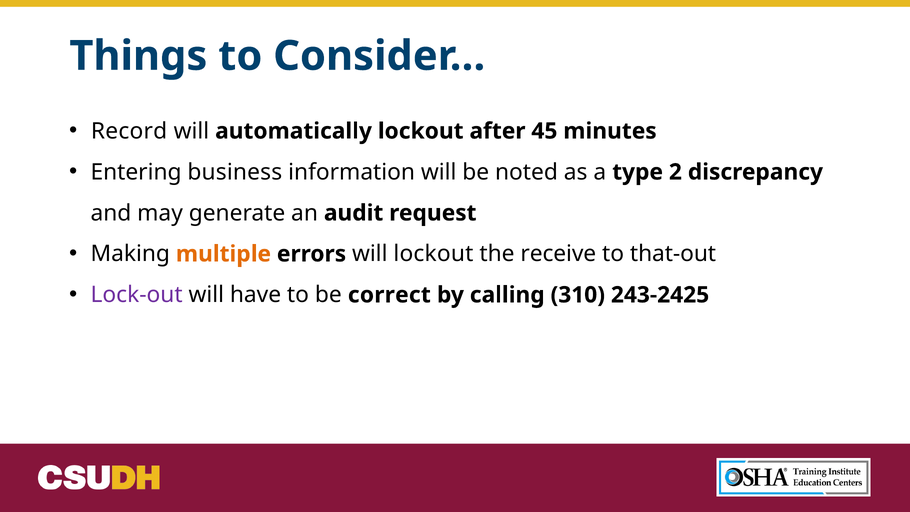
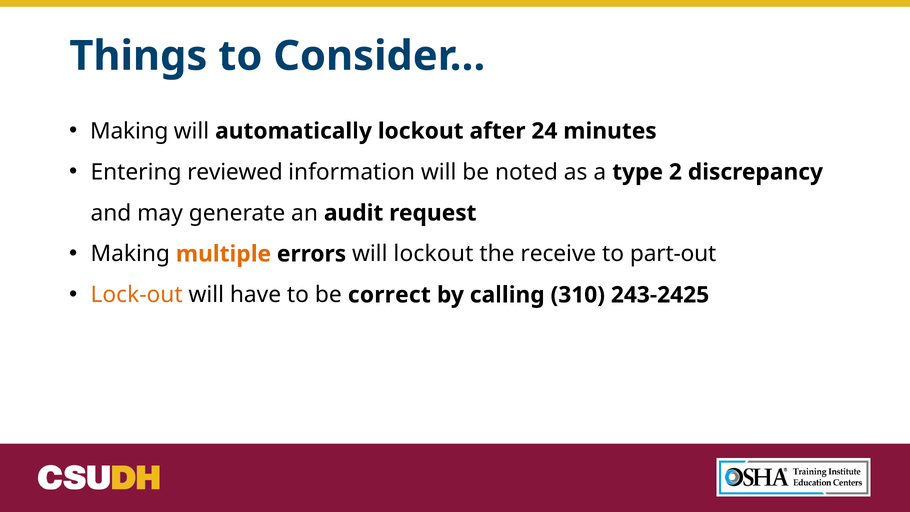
Record: Record -> Making (129, 131)
45: 45 -> 24 (544, 131)
business: business -> reviewed (235, 172)
that-out: that-out -> part-out (673, 254)
Lock-out colour: purple -> orange (137, 295)
